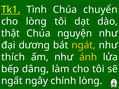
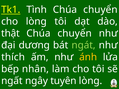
nguyện: nguyện -> chuyển (75, 33)
ngát colour: yellow -> light green (84, 45)
dâng: dâng -> nhân (35, 69)
chính: chính -> tuyên (63, 81)
